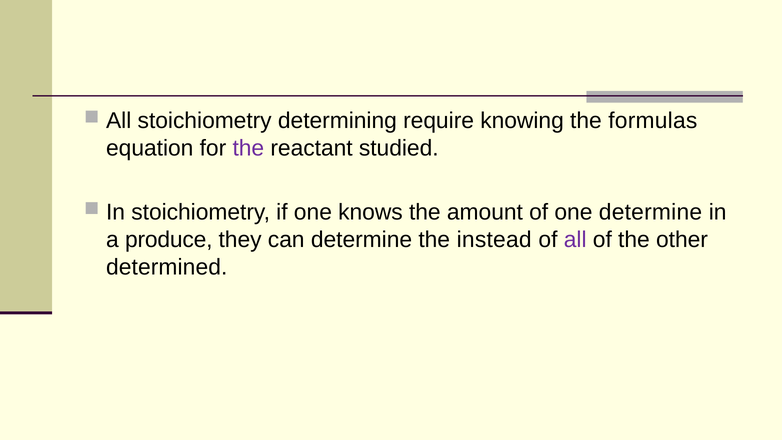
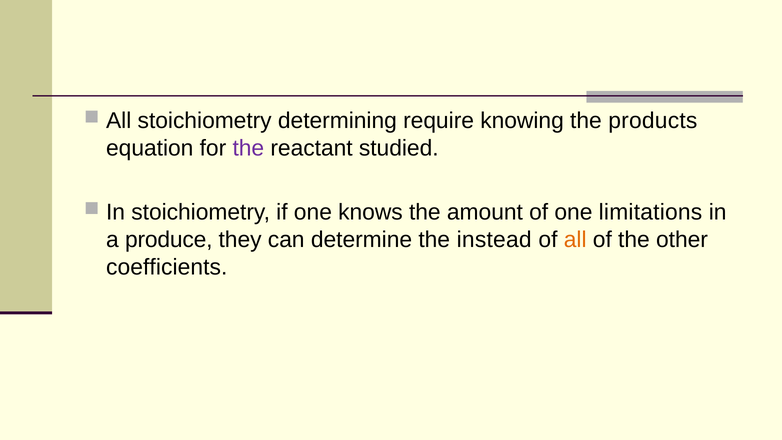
formulas: formulas -> products (653, 121)
one determine: determine -> limitations (650, 212)
all colour: purple -> orange (575, 240)
determined: determined -> coefficients (167, 267)
